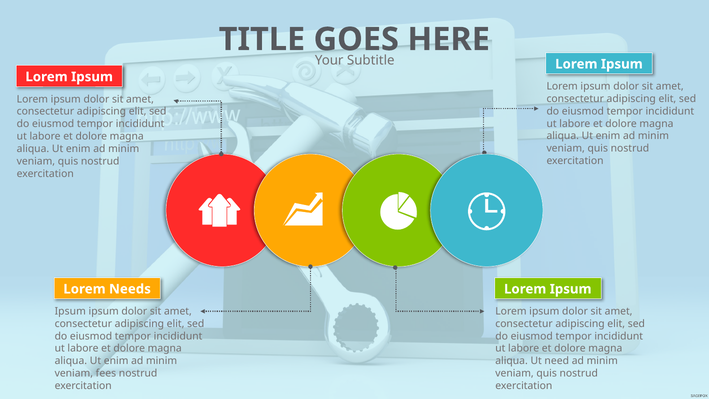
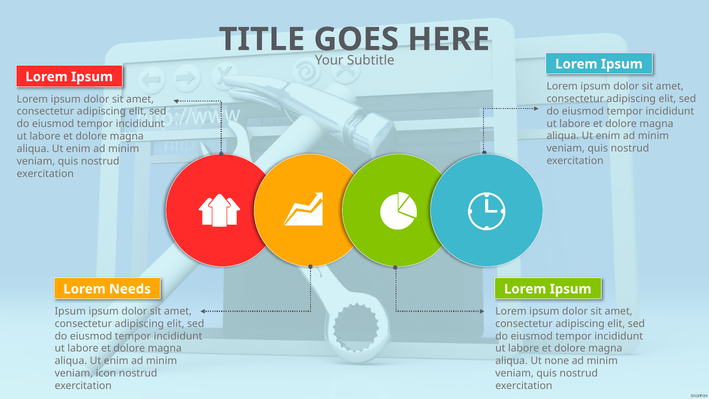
need: need -> none (557, 361)
fees: fees -> icon (106, 373)
